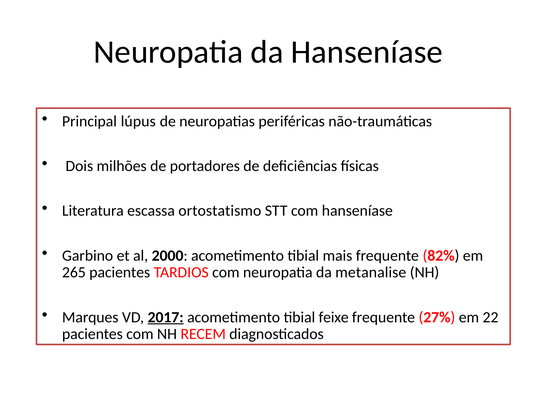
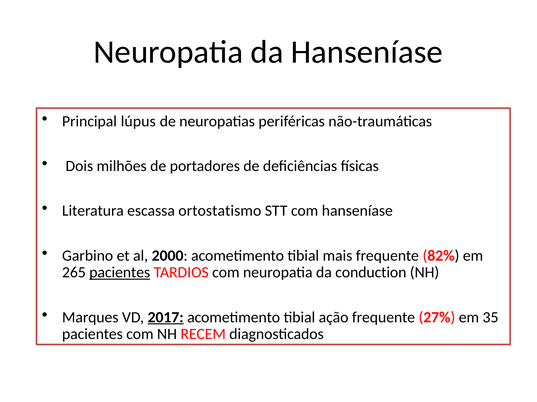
pacientes underline: none -> present (120, 273)
metanalise: metanalise -> conduction (371, 273)
feixe: feixe -> ação (334, 318)
22: 22 -> 35 (491, 318)
